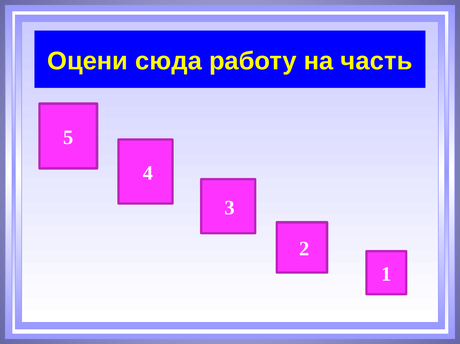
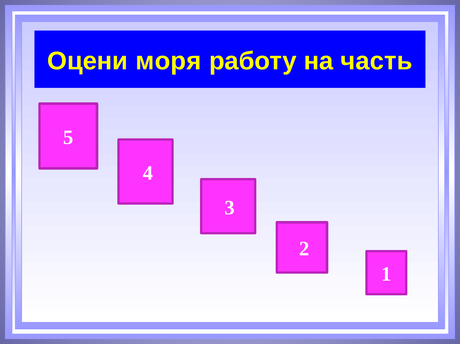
сюда: сюда -> моря (168, 61)
